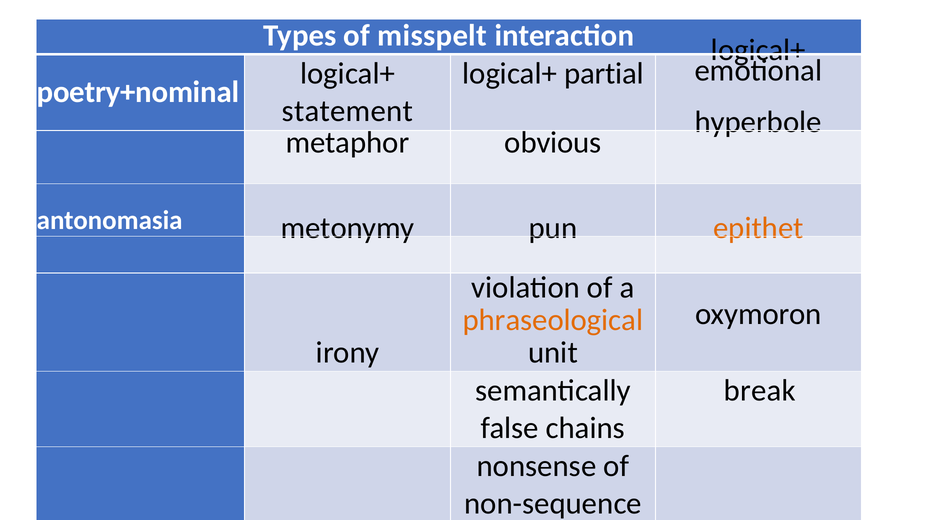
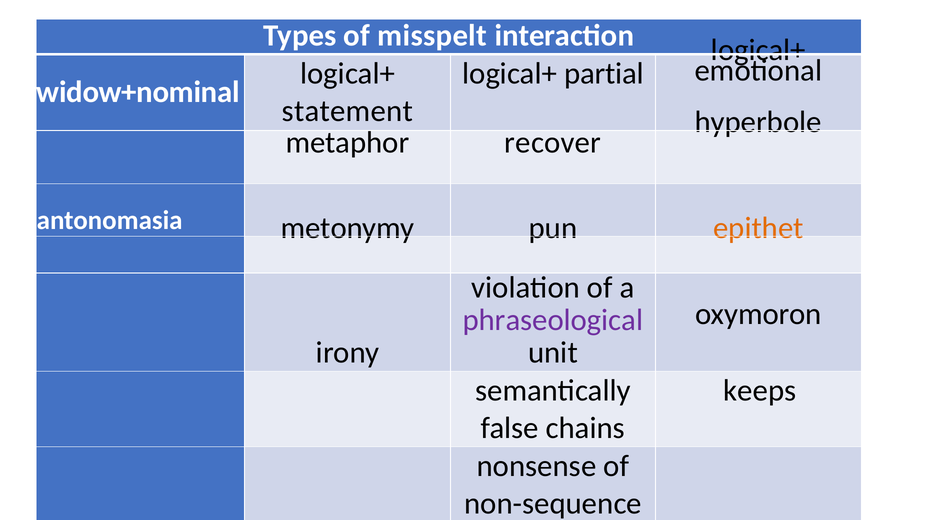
poetry+nominal: poetry+nominal -> widow+nominal (138, 92)
obvious: obvious -> recover (553, 143)
phraseological colour: orange -> purple (553, 320)
break: break -> keeps (760, 391)
